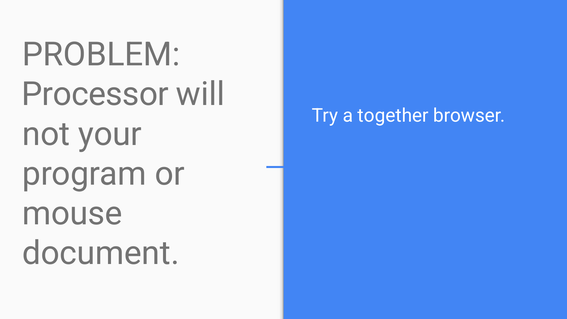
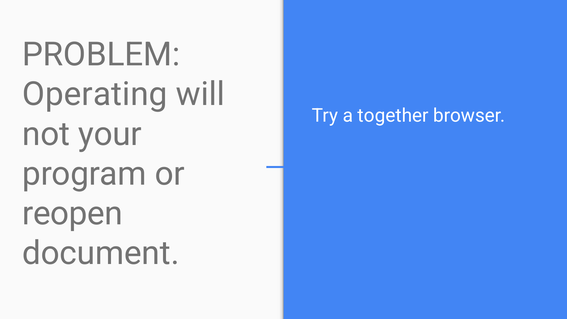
Processor: Processor -> Operating (95, 94)
mouse: mouse -> reopen (72, 213)
